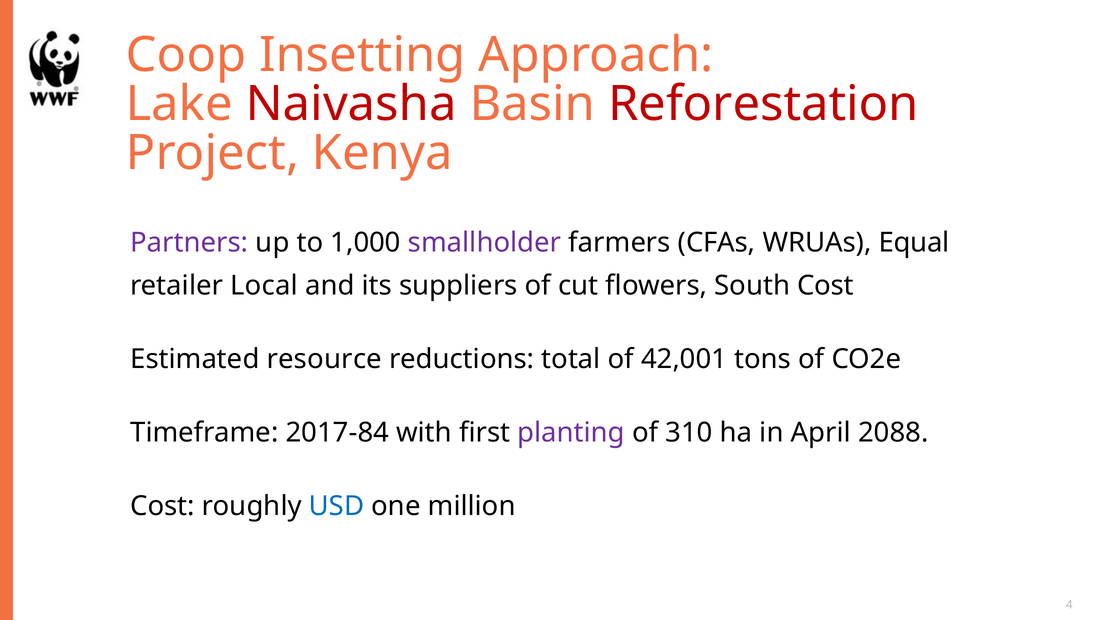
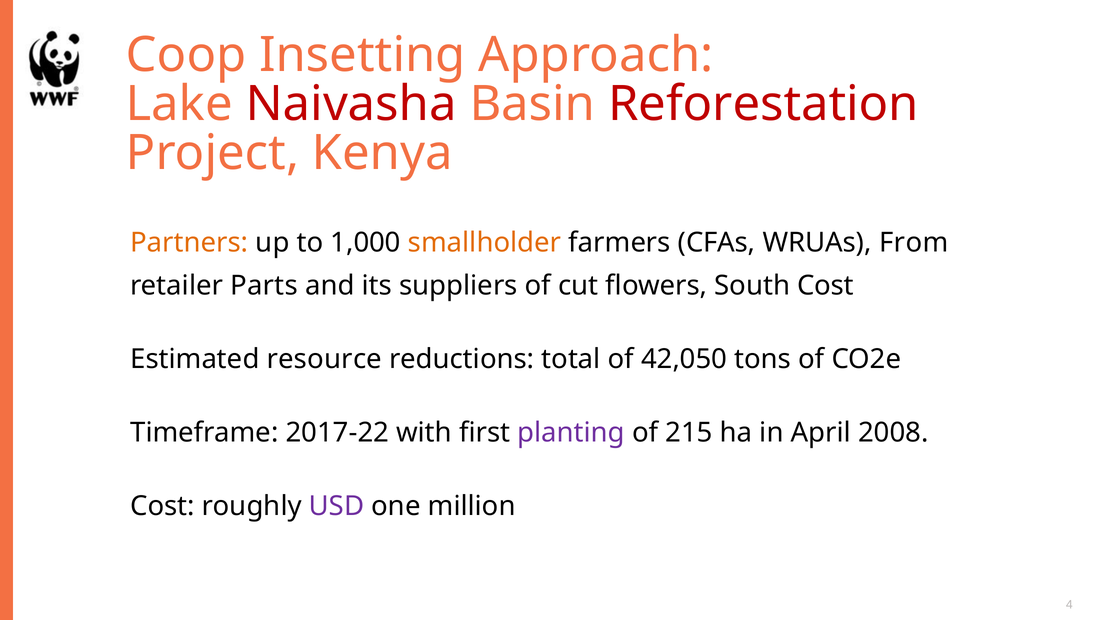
Partners colour: purple -> orange (189, 243)
smallholder colour: purple -> orange (485, 243)
Equal: Equal -> From (914, 243)
Local: Local -> Parts (264, 286)
42,001: 42,001 -> 42,050 (684, 359)
2017-84: 2017-84 -> 2017-22 (337, 433)
310: 310 -> 215 (689, 433)
2088: 2088 -> 2008 (893, 433)
USD colour: blue -> purple (336, 507)
